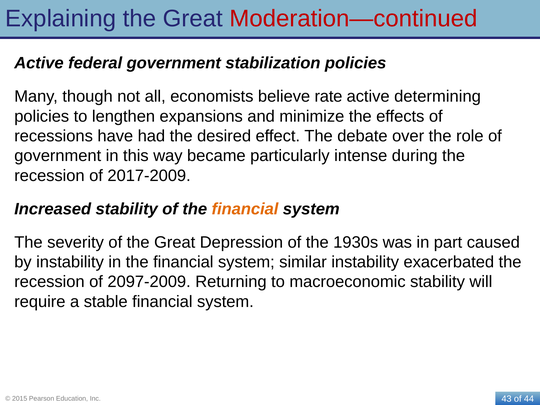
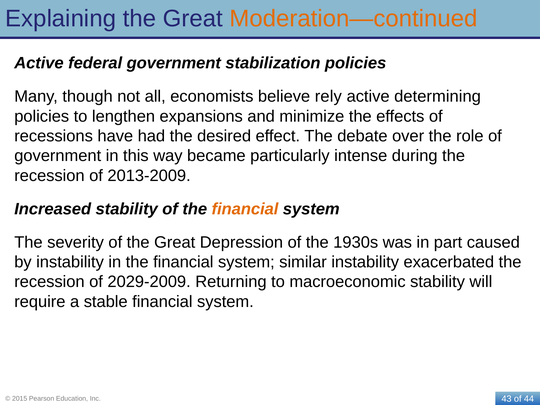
Moderation—continued colour: red -> orange (354, 19)
rate: rate -> rely (328, 96)
2017-2009: 2017-2009 -> 2013-2009 (149, 176)
2097-2009: 2097-2009 -> 2029-2009 (149, 282)
